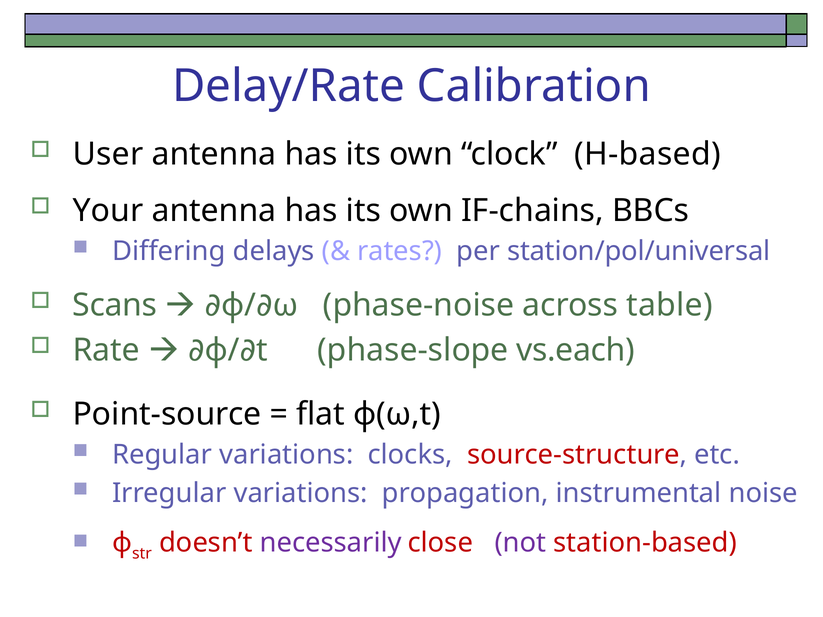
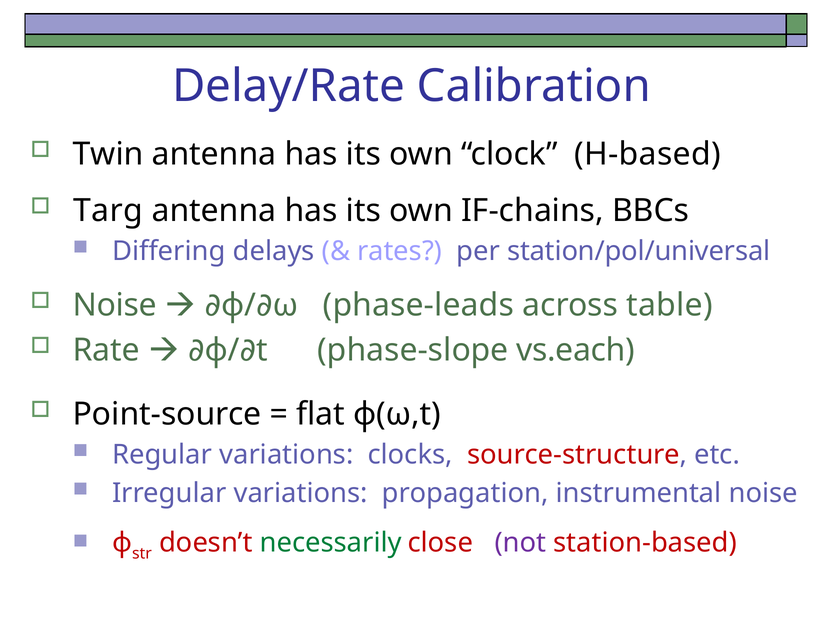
User: User -> Twin (108, 154)
Your: Your -> Targ (108, 211)
Scans: Scans -> Noise (115, 305)
phase-noise: phase-noise -> phase-leads (418, 305)
necessarily colour: purple -> green (331, 543)
